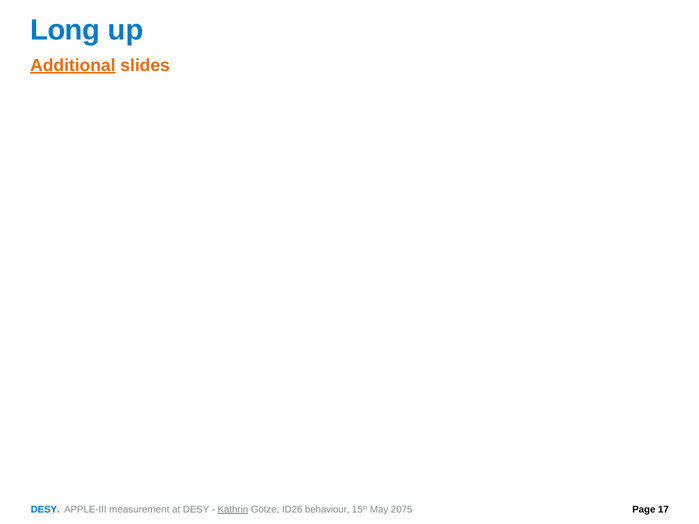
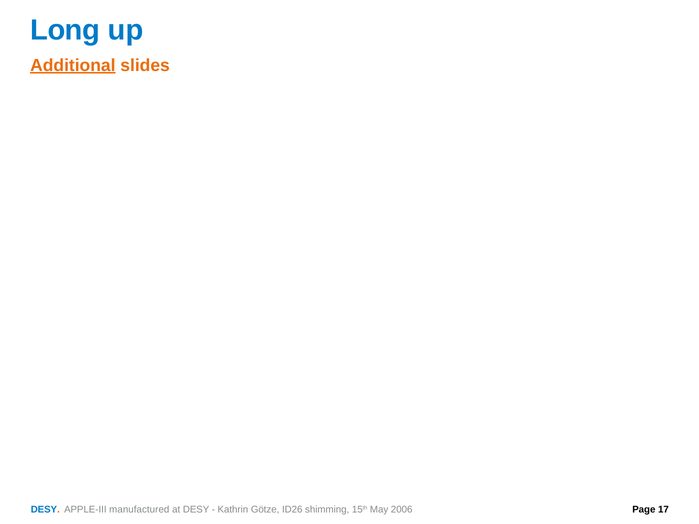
measurement: measurement -> manufactured (139, 510)
Kathrin underline: present -> none (233, 510)
behaviour: behaviour -> shimming (327, 510)
2075: 2075 -> 2006 (402, 510)
